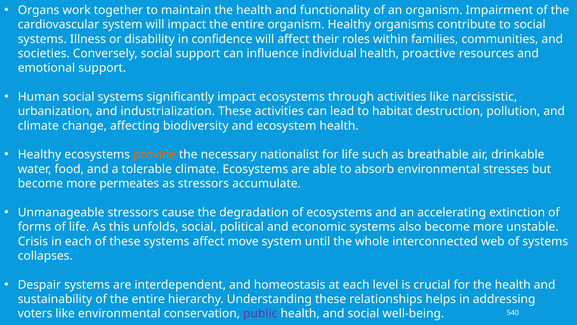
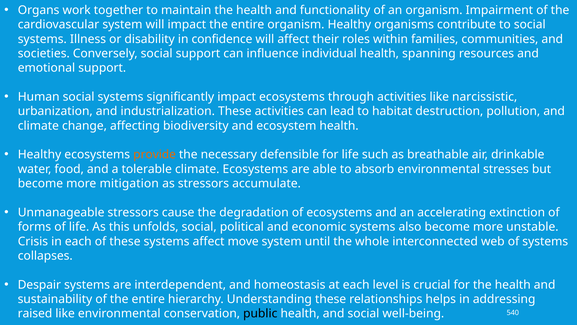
proactive: proactive -> spanning (429, 53)
nationalist: nationalist -> defensible (289, 154)
permeates: permeates -> mitigation (129, 183)
voters: voters -> raised (35, 313)
public colour: purple -> black (260, 313)
